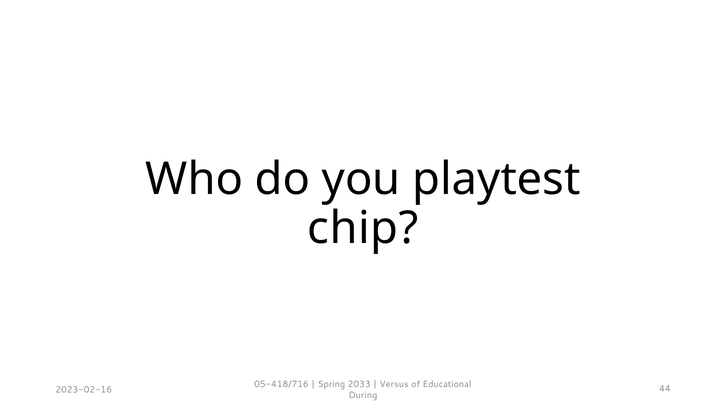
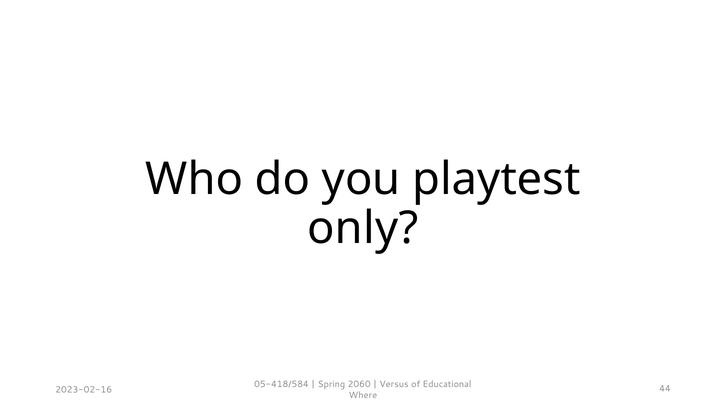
chip: chip -> only (363, 228)
05-418/716: 05-418/716 -> 05-418/584 (281, 385)
2033: 2033 -> 2060 (359, 385)
During: During -> Where (363, 395)
